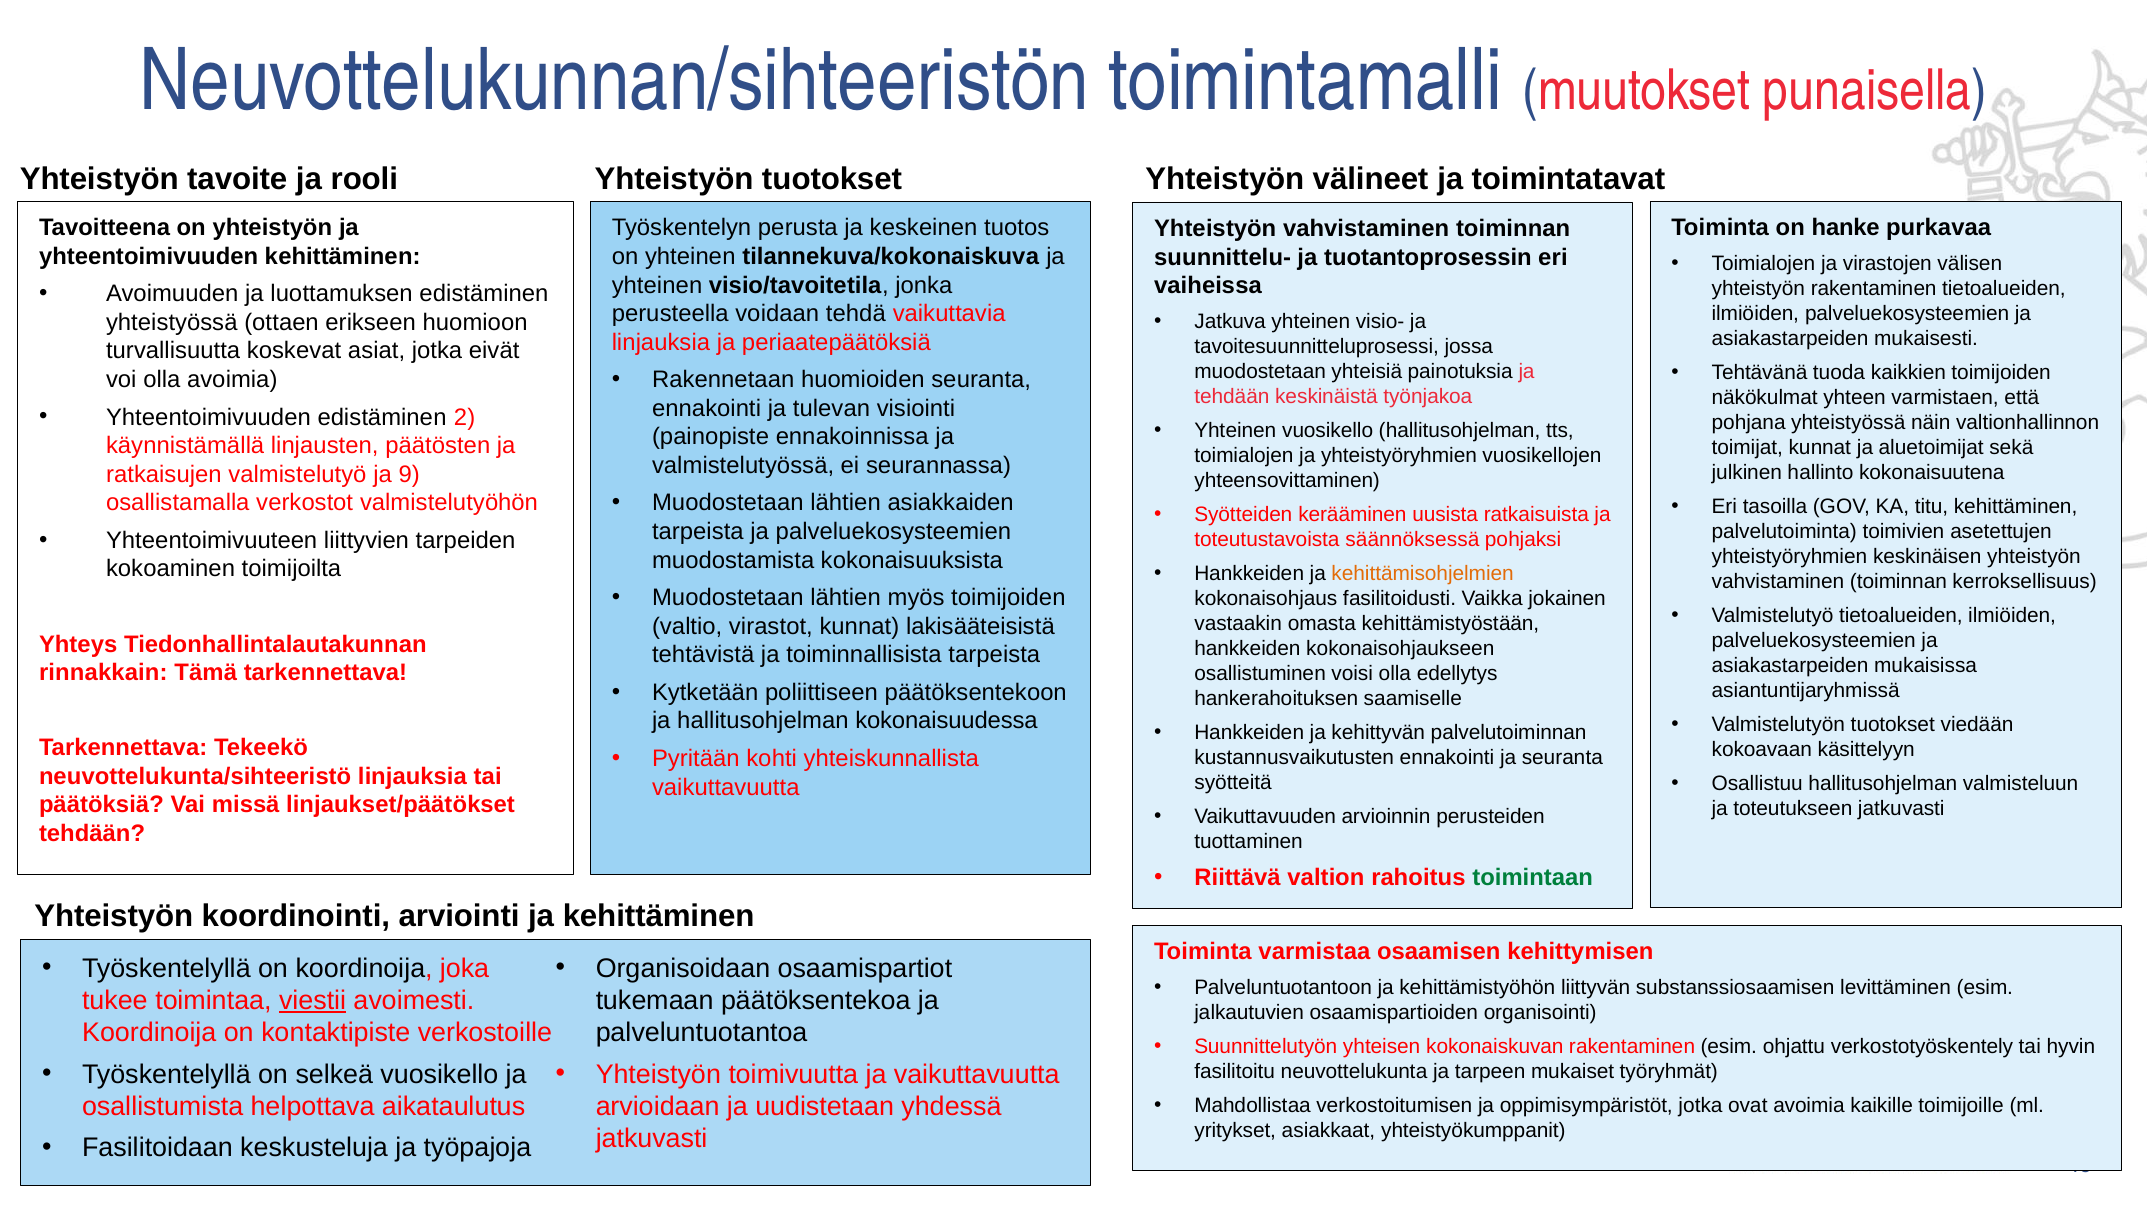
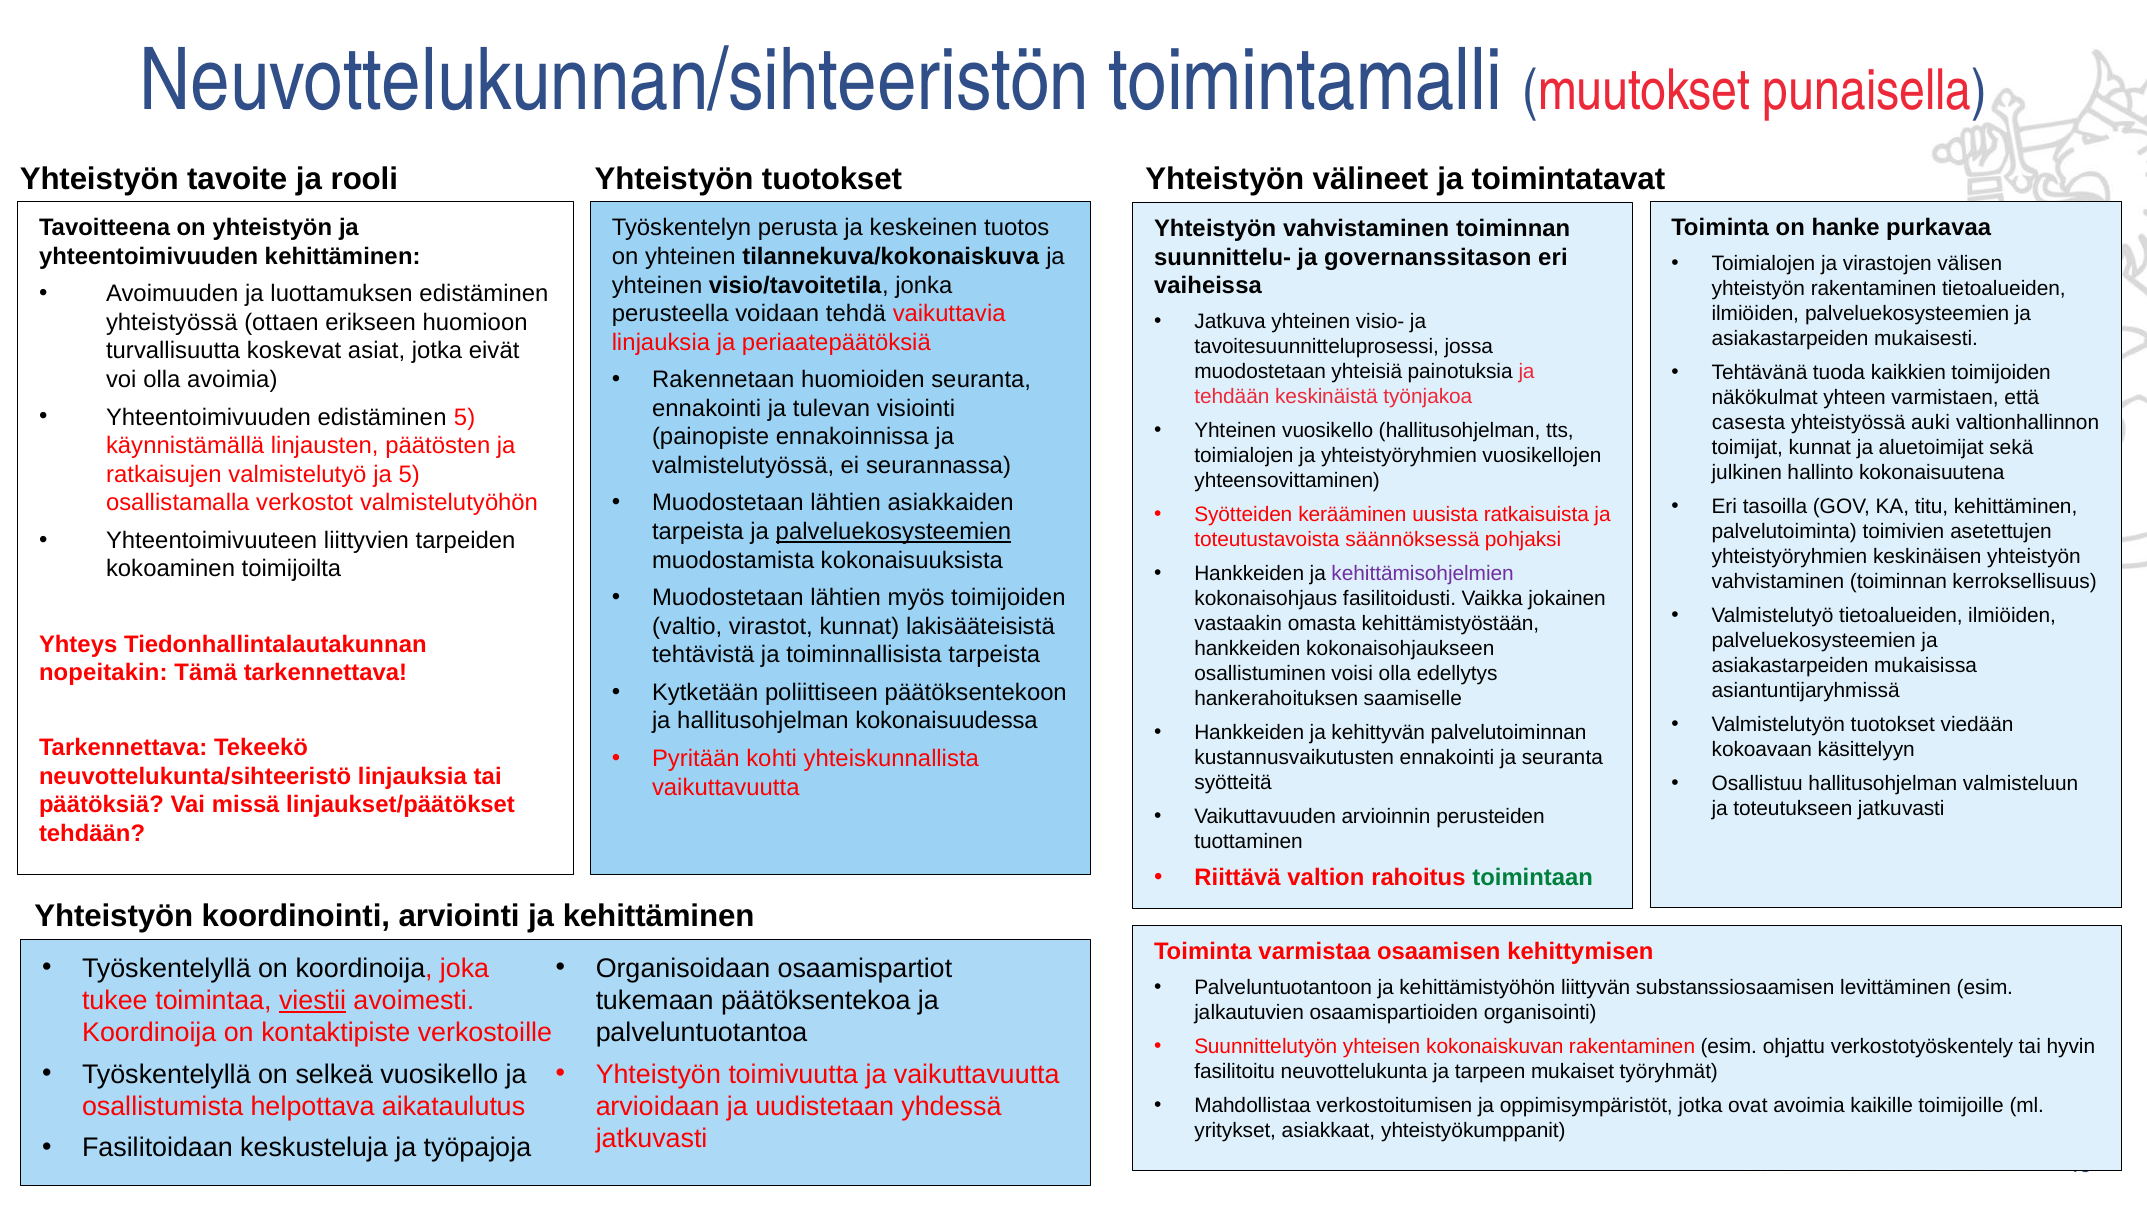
tuotantoprosessin: tuotantoprosessin -> governanssitason (1428, 257)
edistäminen 2: 2 -> 5 (465, 417)
pohjana: pohjana -> casesta (1749, 422)
näin: näin -> auki (1931, 422)
ja 9: 9 -> 5 (409, 474)
palveluekosysteemien underline: none -> present (893, 532)
kehittämisohjelmien colour: orange -> purple (1423, 573)
rinnakkain: rinnakkain -> nopeitakin (103, 673)
